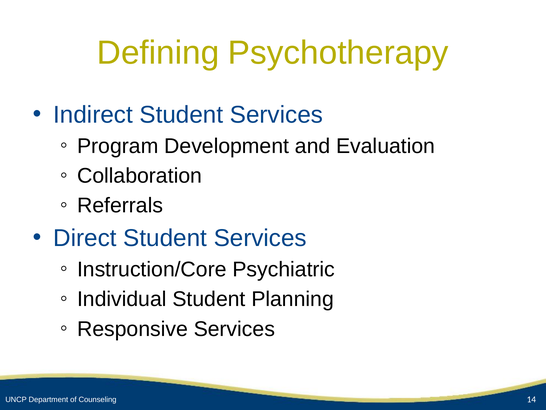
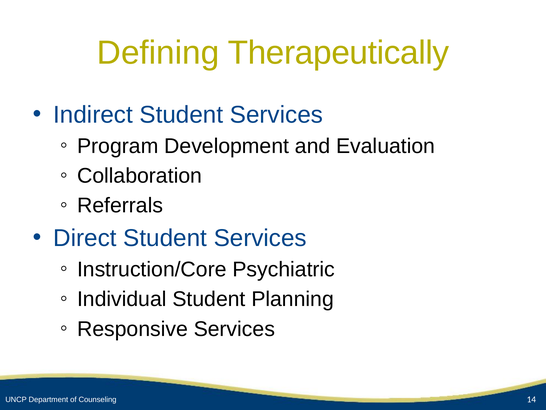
Psychotherapy: Psychotherapy -> Therapeutically (338, 53)
